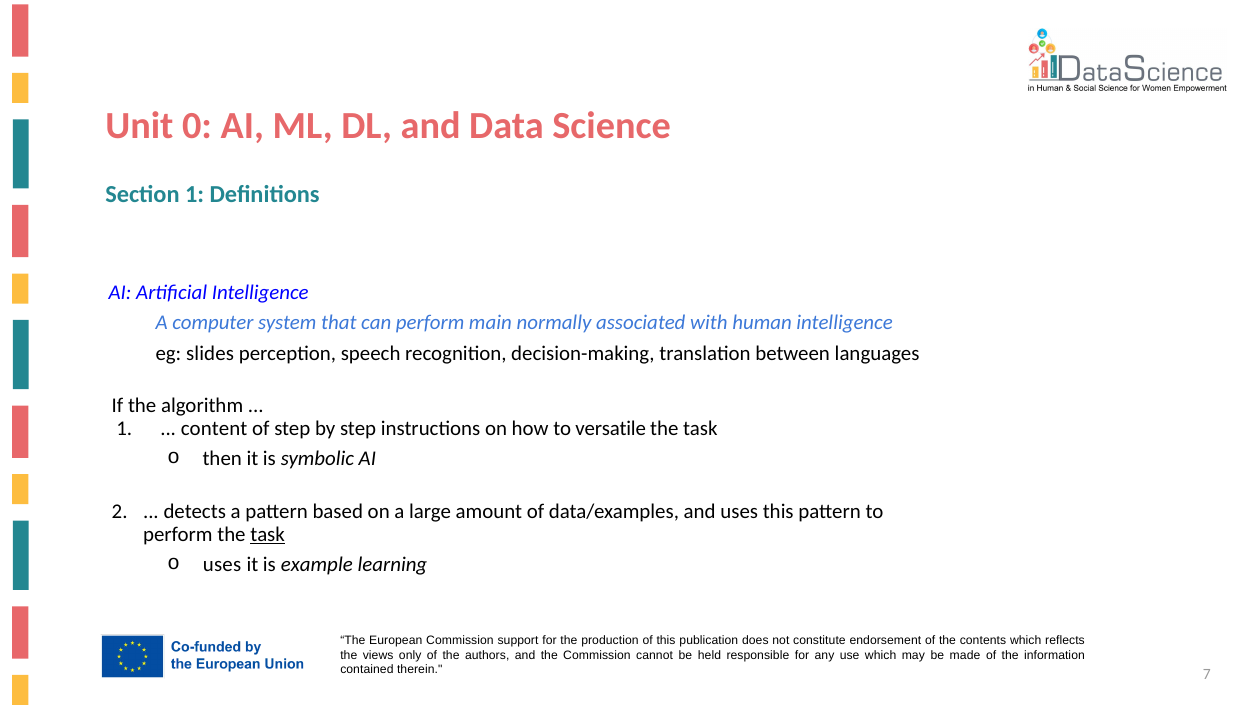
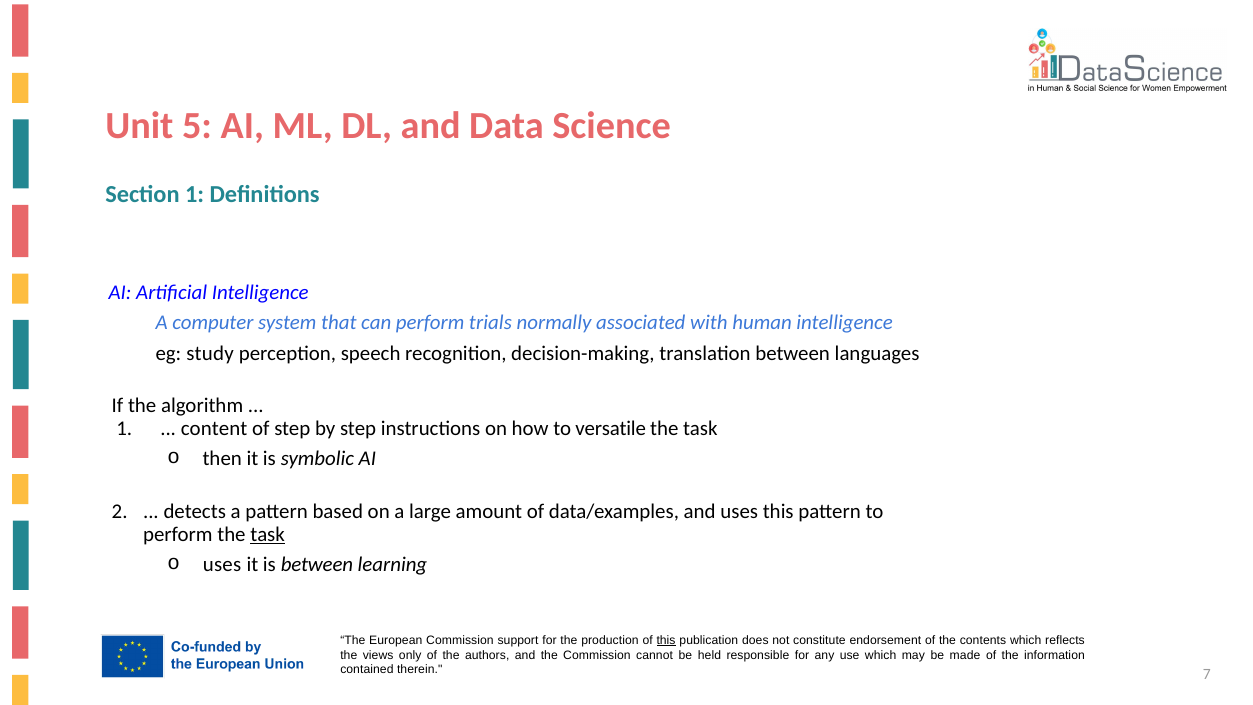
0: 0 -> 5 (197, 125)
main: main -> trials (490, 323)
slides: slides -> study (210, 353)
is example: example -> between (317, 565)
this underline: none -> present (666, 640)
